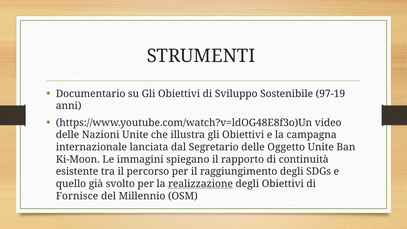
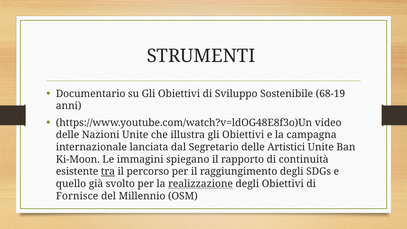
97-19: 97-19 -> 68-19 (330, 94)
Oggetto: Oggetto -> Artistici (286, 147)
tra underline: none -> present (108, 172)
